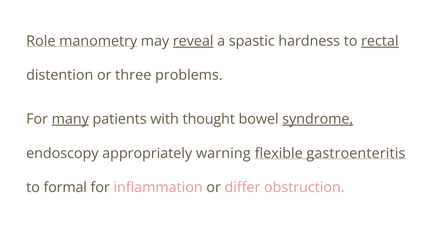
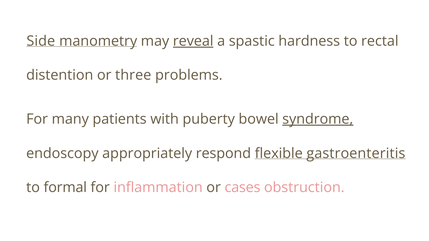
Role: Role -> Side (41, 41)
rectal underline: present -> none (380, 41)
many underline: present -> none (70, 119)
thought: thought -> puberty (209, 119)
warning: warning -> respond (223, 154)
differ: differ -> cases (242, 188)
